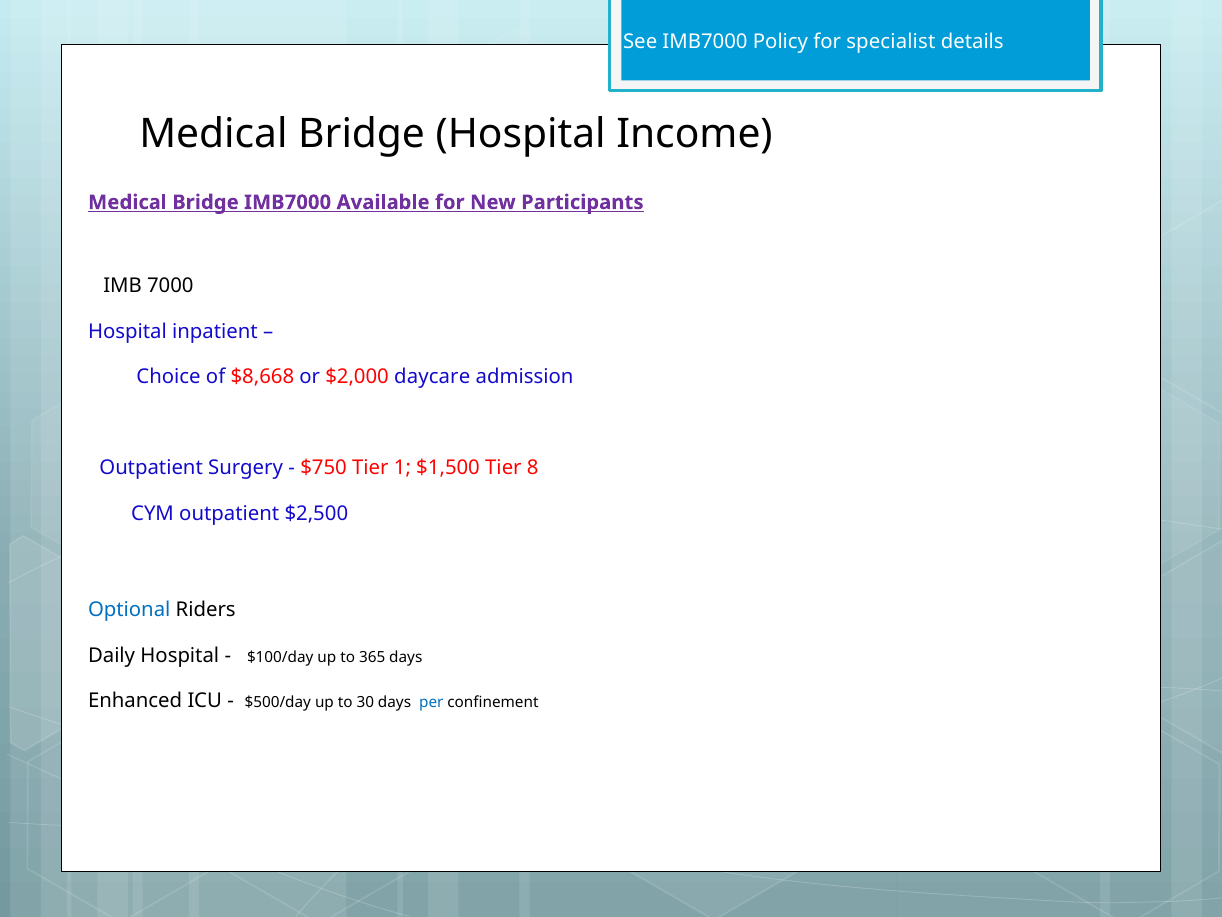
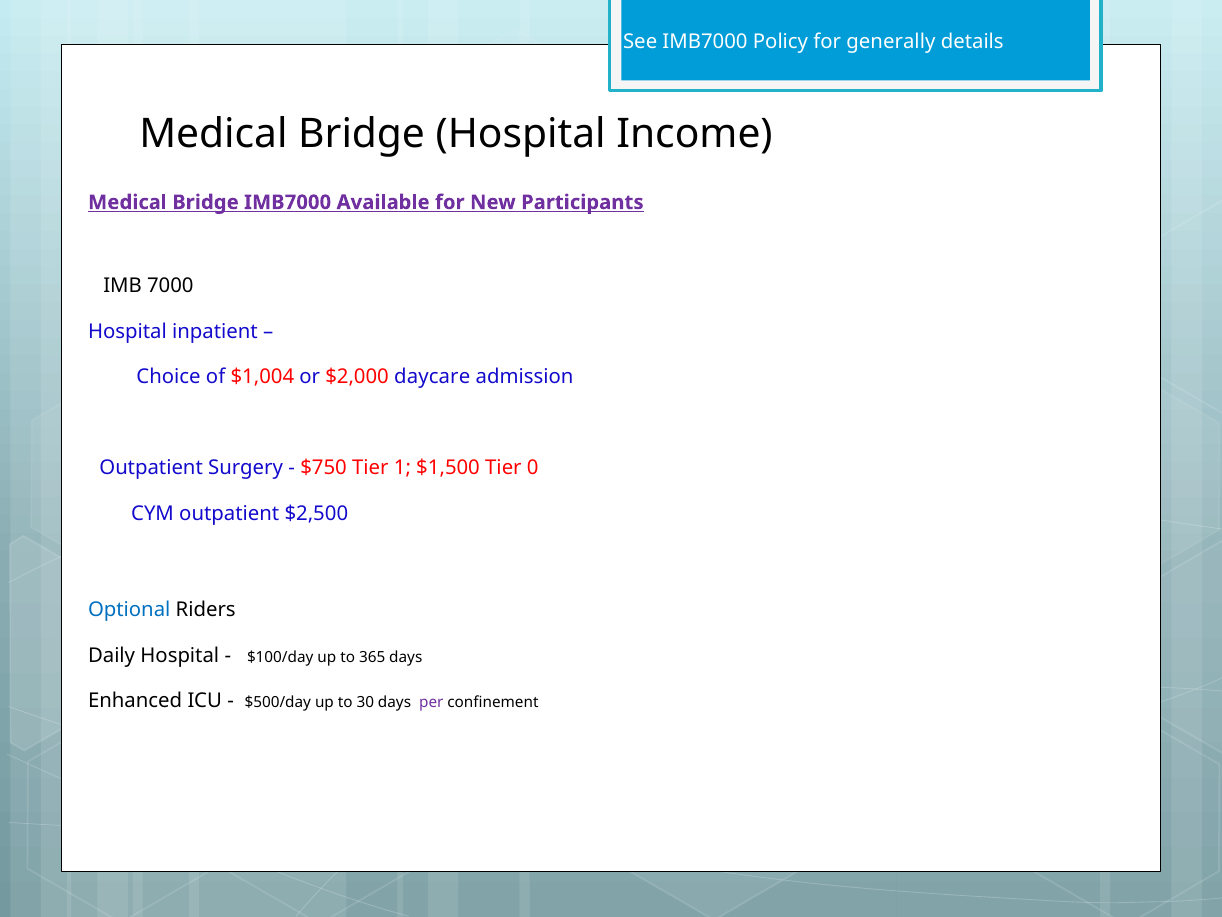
specialist: specialist -> generally (891, 41)
$8,668: $8,668 -> $1,004 (262, 377)
8: 8 -> 0 (533, 468)
per colour: blue -> purple (431, 702)
